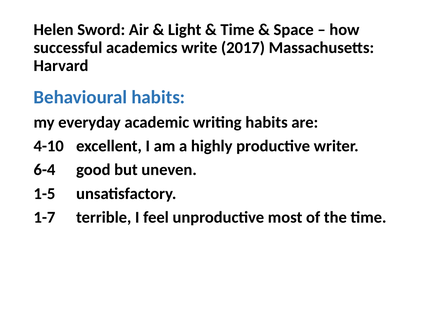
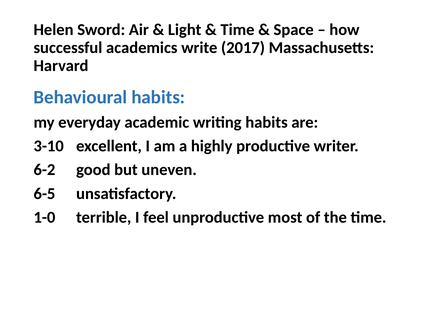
4-10: 4-10 -> 3-10 (49, 146)
6-4: 6-4 -> 6-2 (44, 170)
1-5: 1-5 -> 6-5 (44, 194)
1-7: 1-7 -> 1-0 (44, 218)
